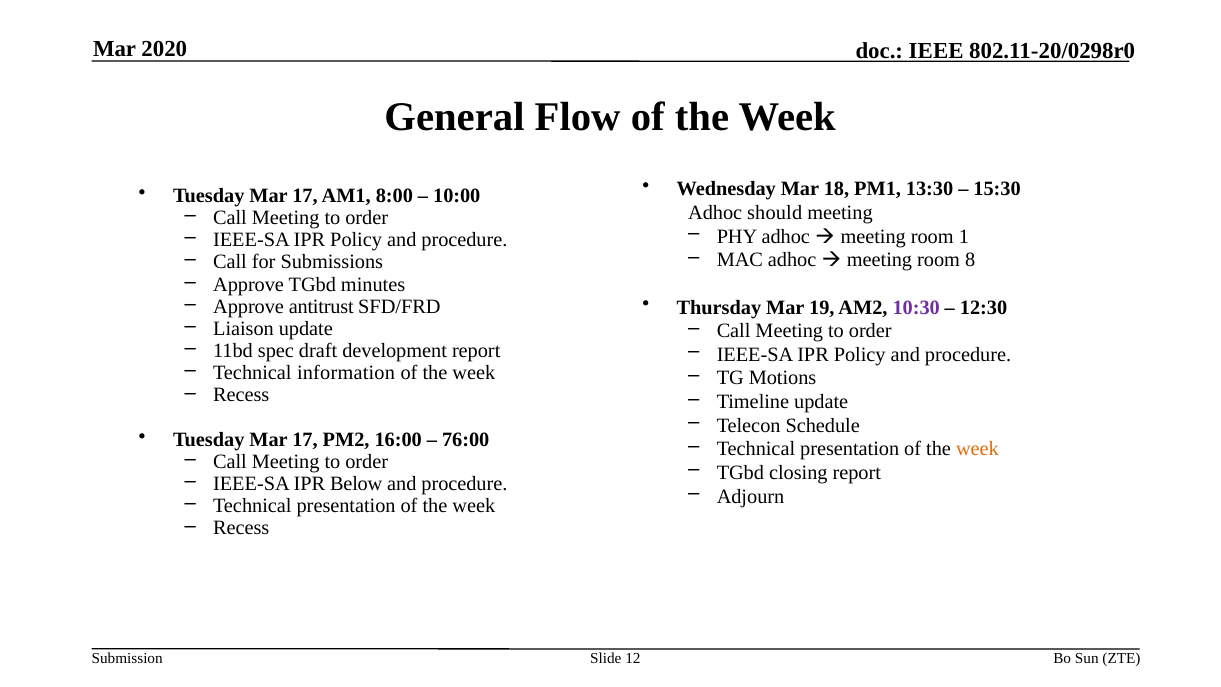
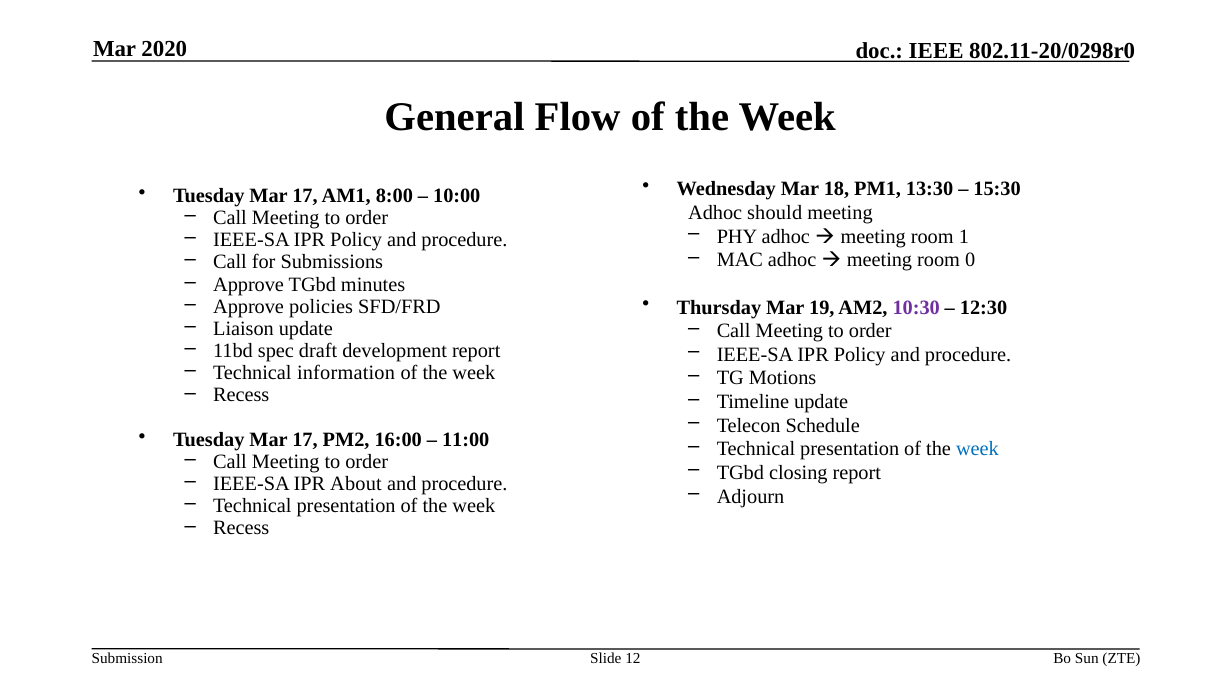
8: 8 -> 0 (970, 260)
antitrust: antitrust -> policies (321, 306)
76:00: 76:00 -> 11:00 (466, 439)
week colour: orange -> blue (977, 449)
Below: Below -> About (356, 484)
